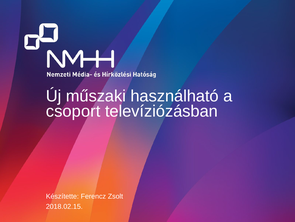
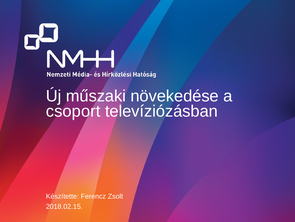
használható: használható -> növekedése (175, 96)
